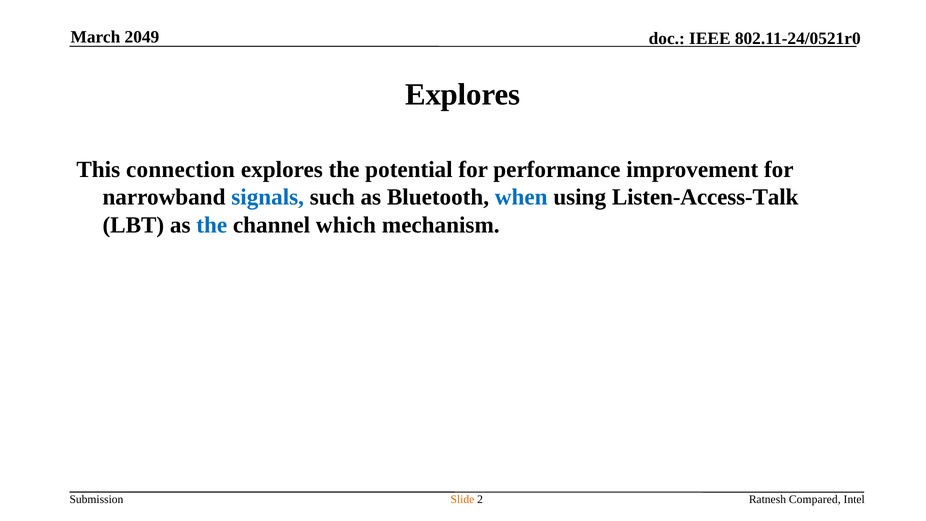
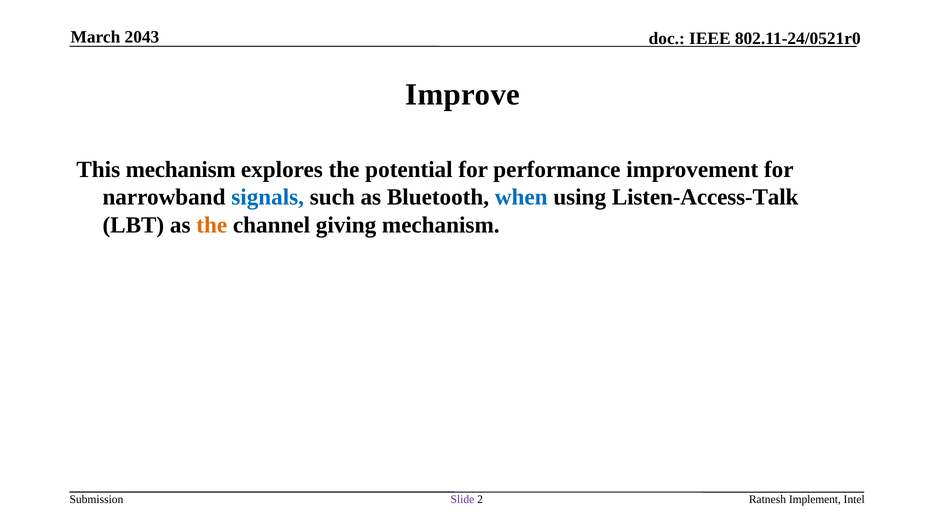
2049: 2049 -> 2043 (142, 37)
Explores: Explores -> Improve (463, 95)
This connection: connection -> mechanism (181, 169)
the colour: blue -> orange (212, 225)
which: which -> giving (346, 225)
Slide colour: orange -> purple (462, 500)
Compared: Compared -> Implement (815, 500)
